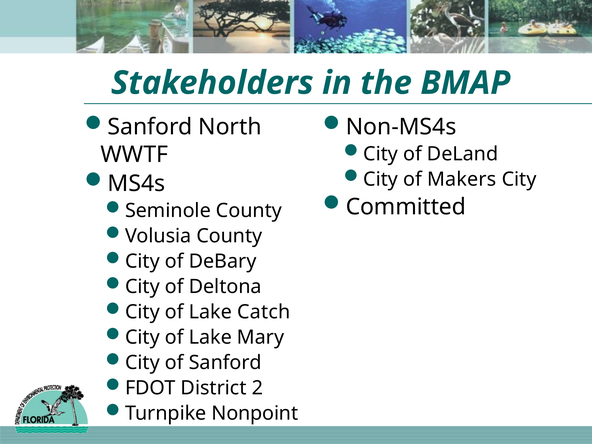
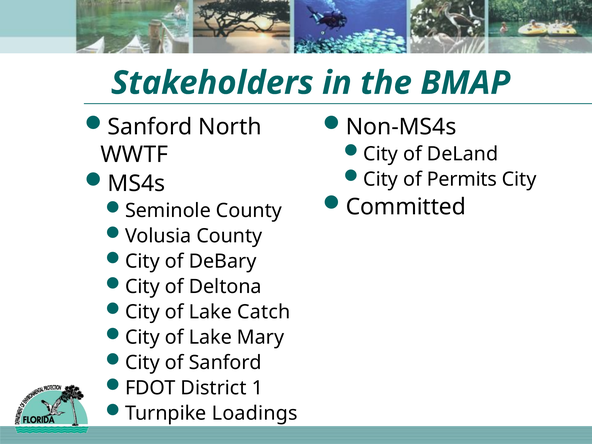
Makers: Makers -> Permits (462, 179)
2: 2 -> 1 (257, 388)
Nonpoint: Nonpoint -> Loadings (255, 413)
